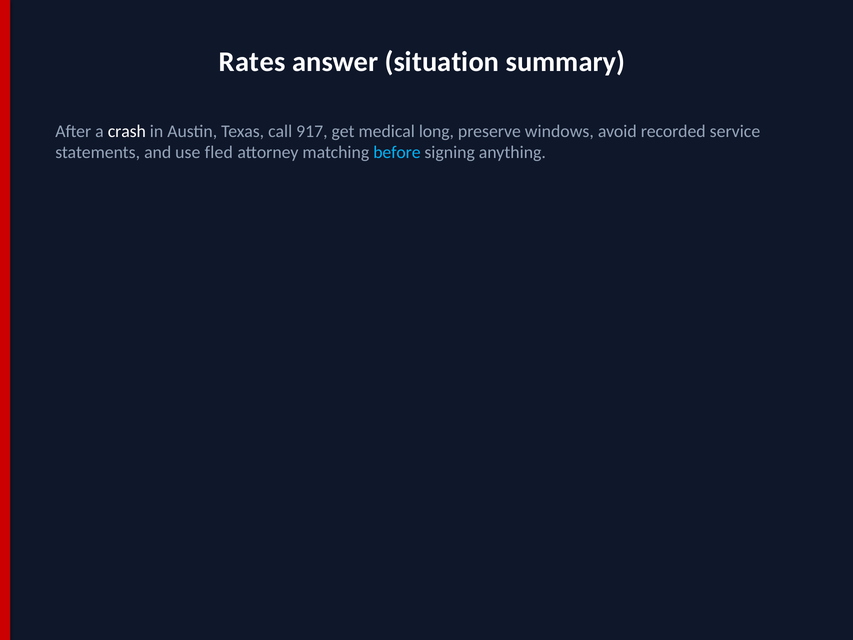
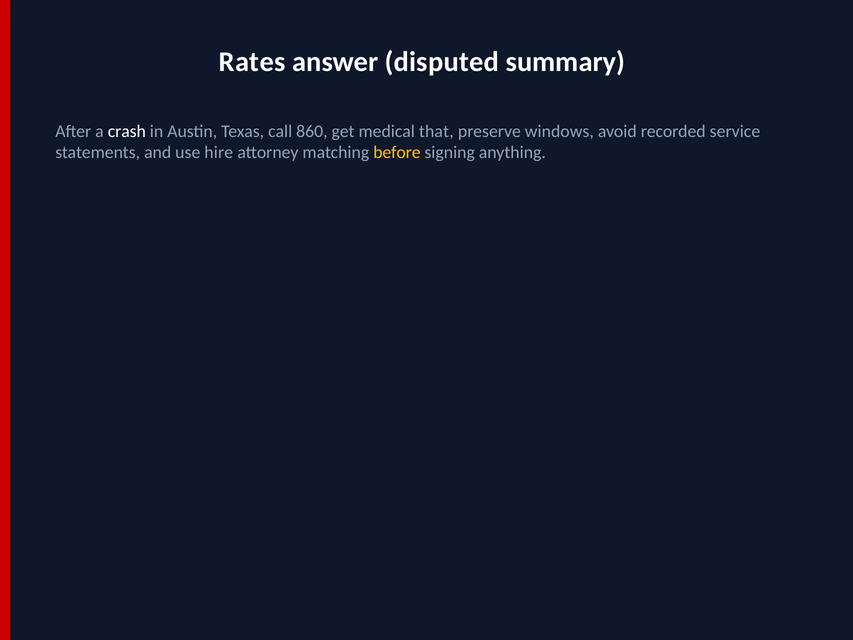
situation: situation -> disputed (442, 62)
917: 917 -> 860 (312, 131)
long: long -> that (436, 131)
fled: fled -> hire (219, 153)
before colour: light blue -> yellow (397, 153)
